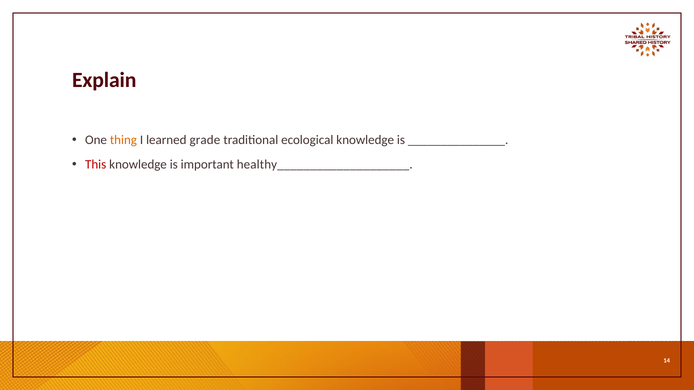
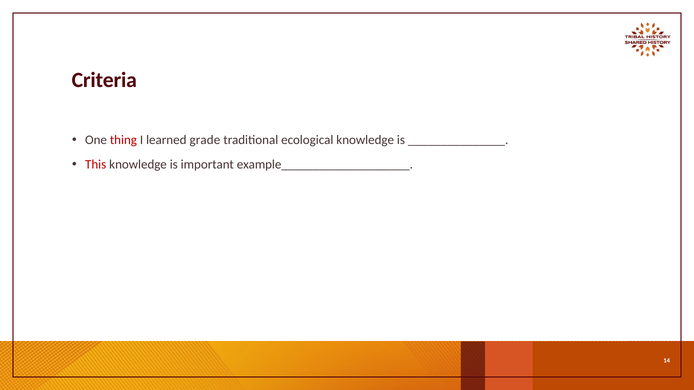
Explain: Explain -> Criteria (104, 80)
thing colour: orange -> red (123, 140)
healthy____________________: healthy____________________ -> example____________________ (325, 165)
